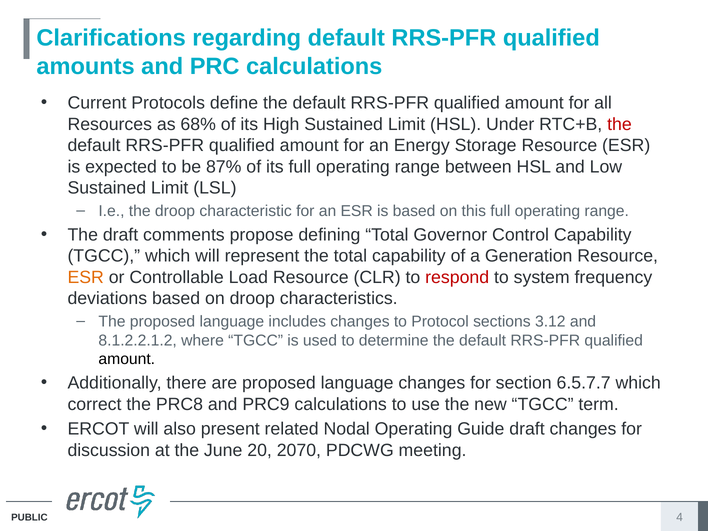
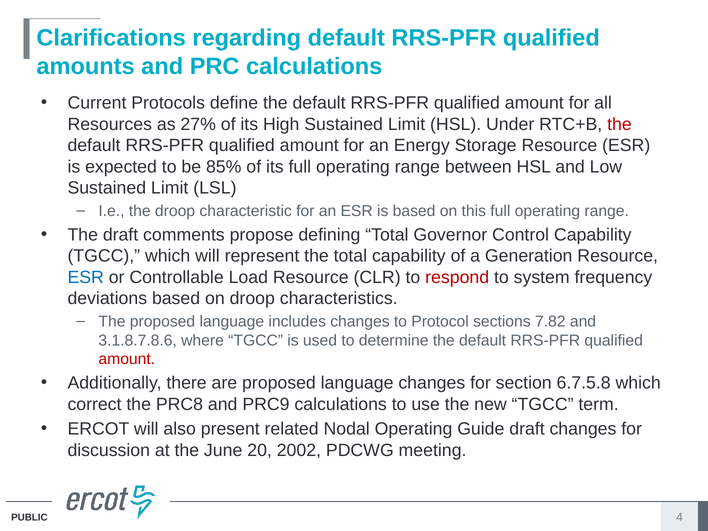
68%: 68% -> 27% (198, 124)
87%: 87% -> 85% (224, 167)
ESR colour: orange -> blue (86, 277)
3.12: 3.12 -> 7.82 (550, 322)
8.1.2.2.1.2: 8.1.2.2.1.2 -> 3.1.8.7.8.6 (138, 340)
amount colour: black -> red (127, 359)
6.5.7.7: 6.5.7.7 -> 6.7.5.8 (584, 383)
2070: 2070 -> 2002 (299, 450)
